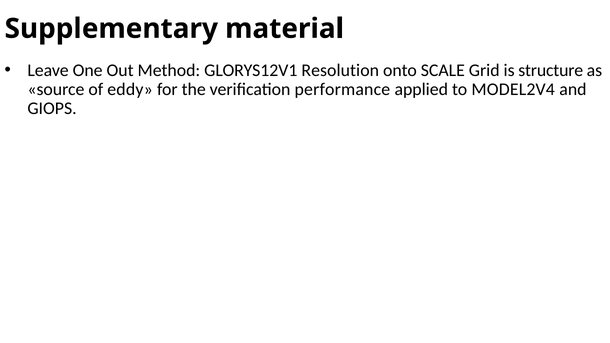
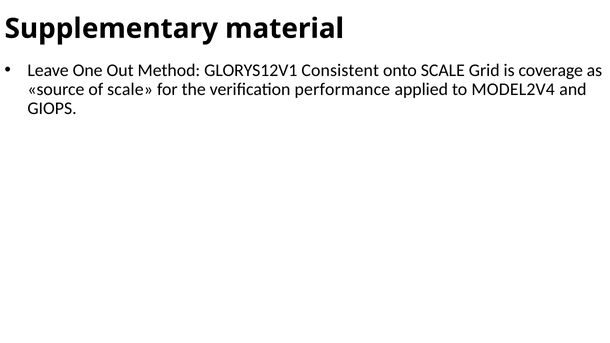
Resolution: Resolution -> Consistent (340, 70)
structure: structure -> coverage (551, 70)
of eddy: eddy -> scale (130, 89)
